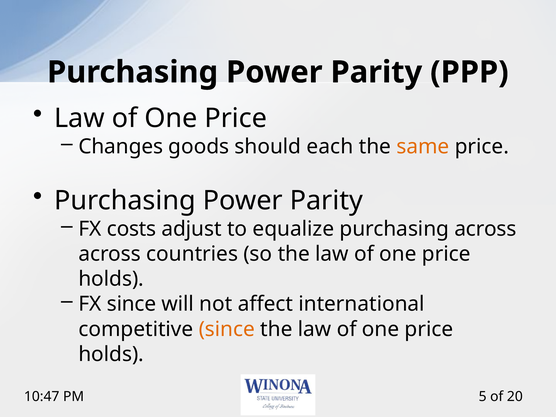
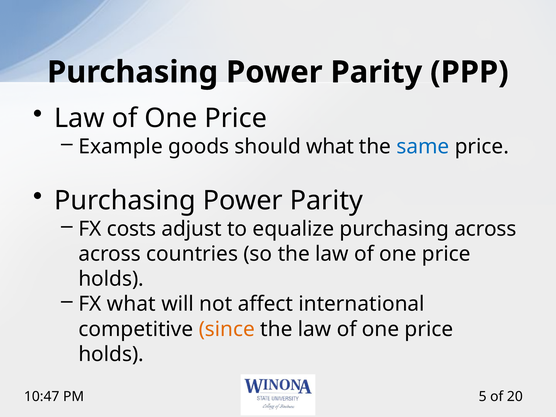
Changes: Changes -> Example (121, 146)
should each: each -> what (330, 146)
same colour: orange -> blue (423, 146)
FX since: since -> what (131, 304)
